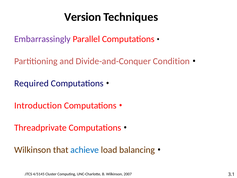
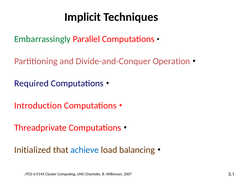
Version: Version -> Implicit (83, 17)
Embarrassingly colour: purple -> green (42, 39)
Condition: Condition -> Operation (171, 61)
Wilkinson: Wilkinson -> Initialized (33, 150)
